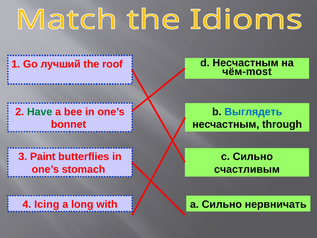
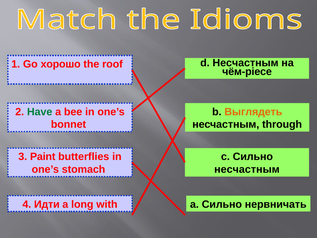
лучший: лучший -> хорошо (61, 64)
чём-most: чём-most -> чём-piece (247, 72)
Выглядеть colour: blue -> orange (253, 112)
счастливым: счастливым -> несчастным (247, 169)
Icing: Icing -> Идти (47, 204)
